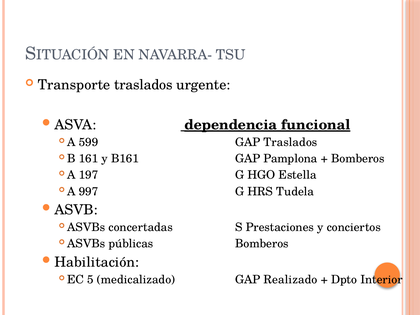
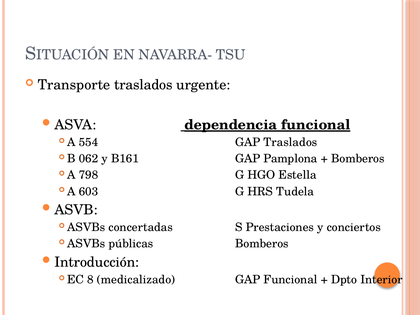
599: 599 -> 554 (89, 142)
161: 161 -> 062 (89, 159)
197: 197 -> 798 (89, 175)
997: 997 -> 603 (89, 191)
Habilitación: Habilitación -> Introducción (97, 262)
5: 5 -> 8 (90, 280)
GAP Realizado: Realizado -> Funcional (291, 280)
